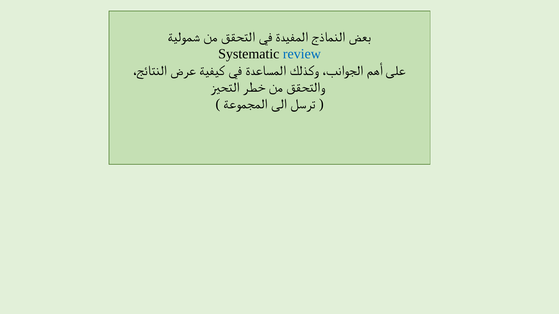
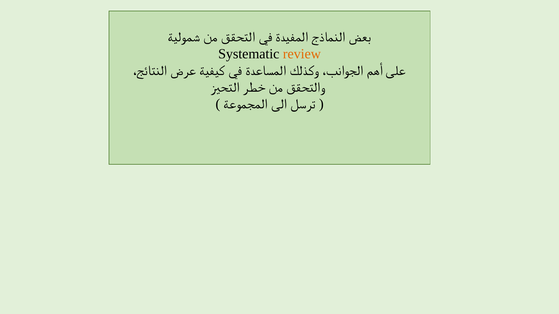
review colour: blue -> orange (302, 54)
